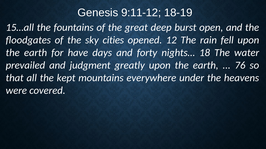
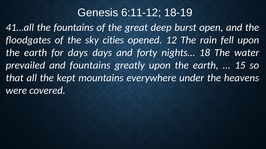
9:11-12: 9:11-12 -> 6:11-12 (141, 13)
15…all: 15…all -> 41…all (20, 28)
for have: have -> days (78, 53)
and judgment: judgment -> fountains (90, 65)
76: 76 -> 15 (240, 65)
